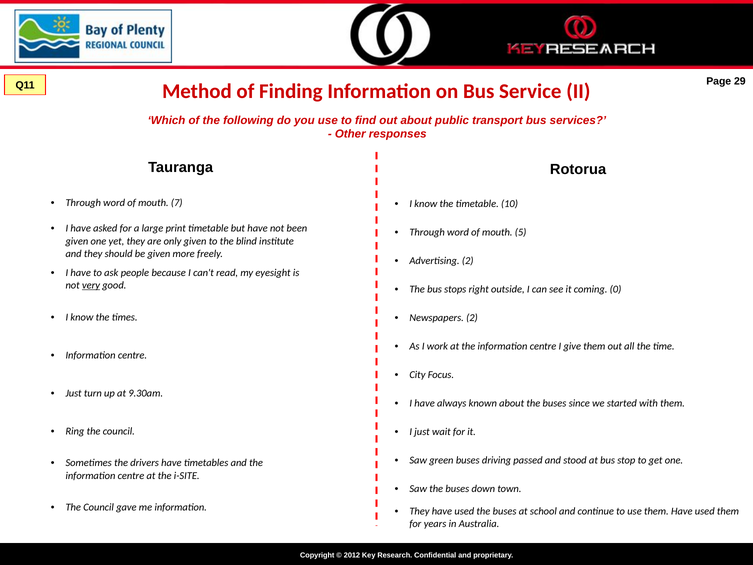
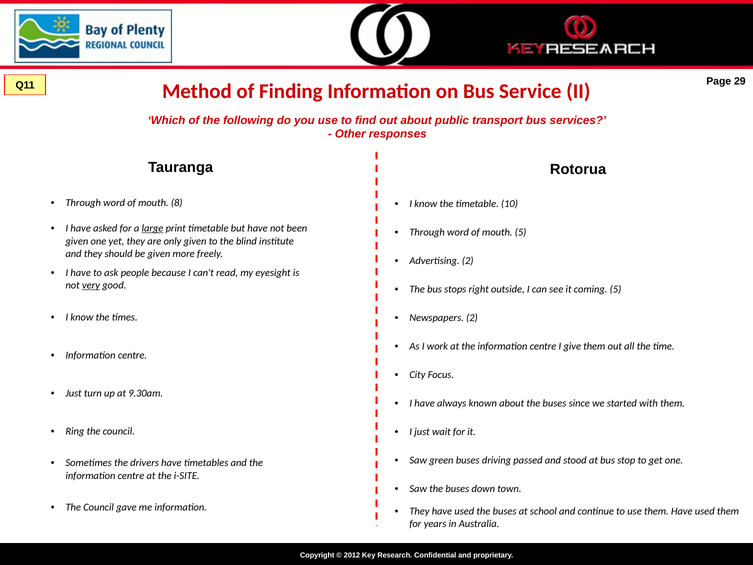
7: 7 -> 8 (177, 203)
large underline: none -> present (153, 228)
coming 0: 0 -> 5 (616, 289)
